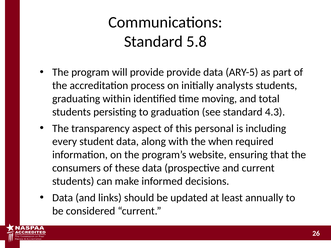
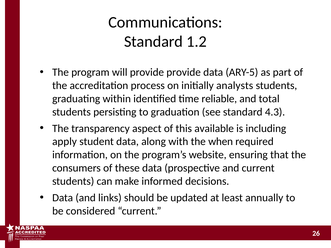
5.8: 5.8 -> 1.2 (197, 42)
moving: moving -> reliable (219, 99)
personal: personal -> available (214, 129)
every: every -> apply (65, 142)
